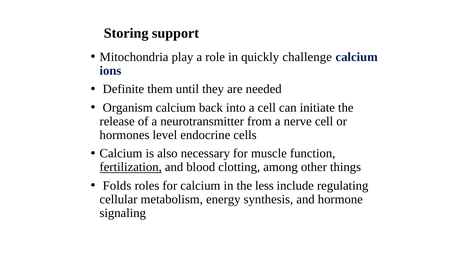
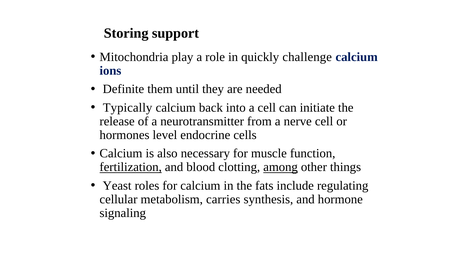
Organism: Organism -> Typically (128, 108)
among underline: none -> present (281, 168)
Folds: Folds -> Yeast (117, 186)
less: less -> fats (264, 186)
energy: energy -> carries (223, 200)
